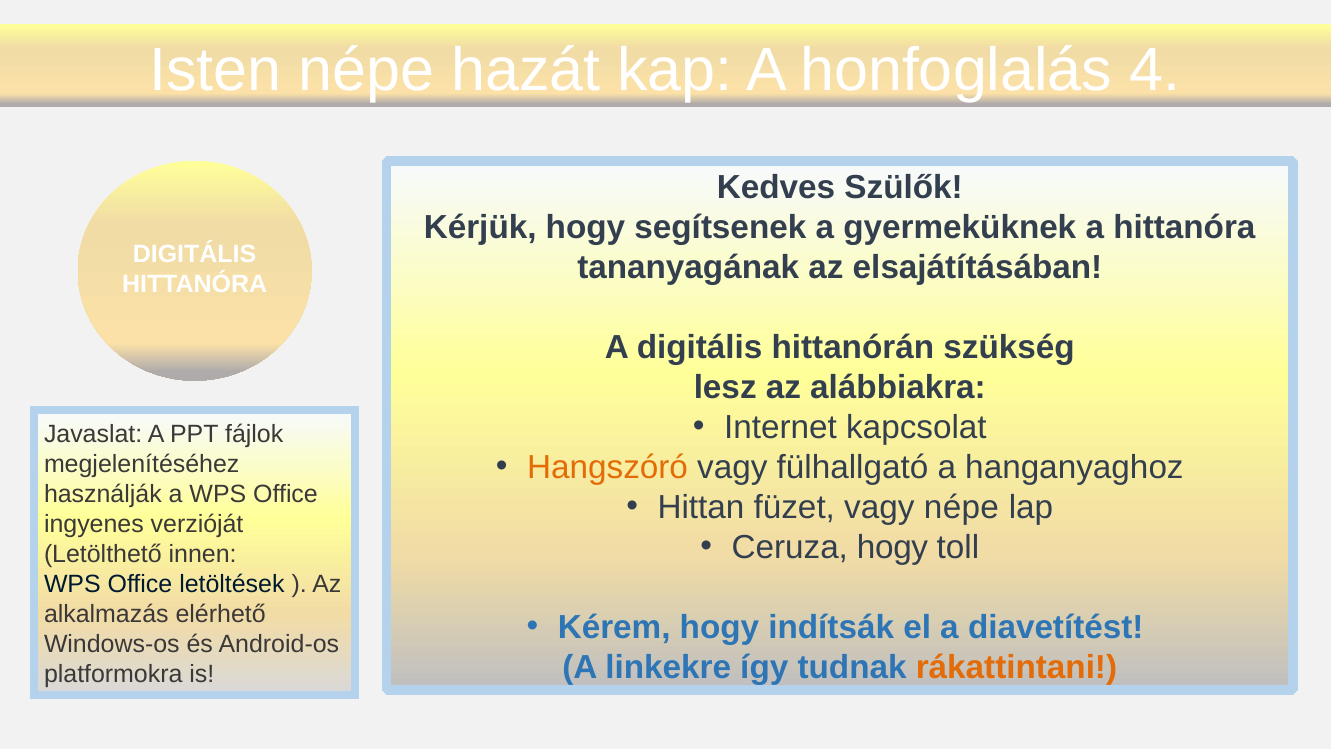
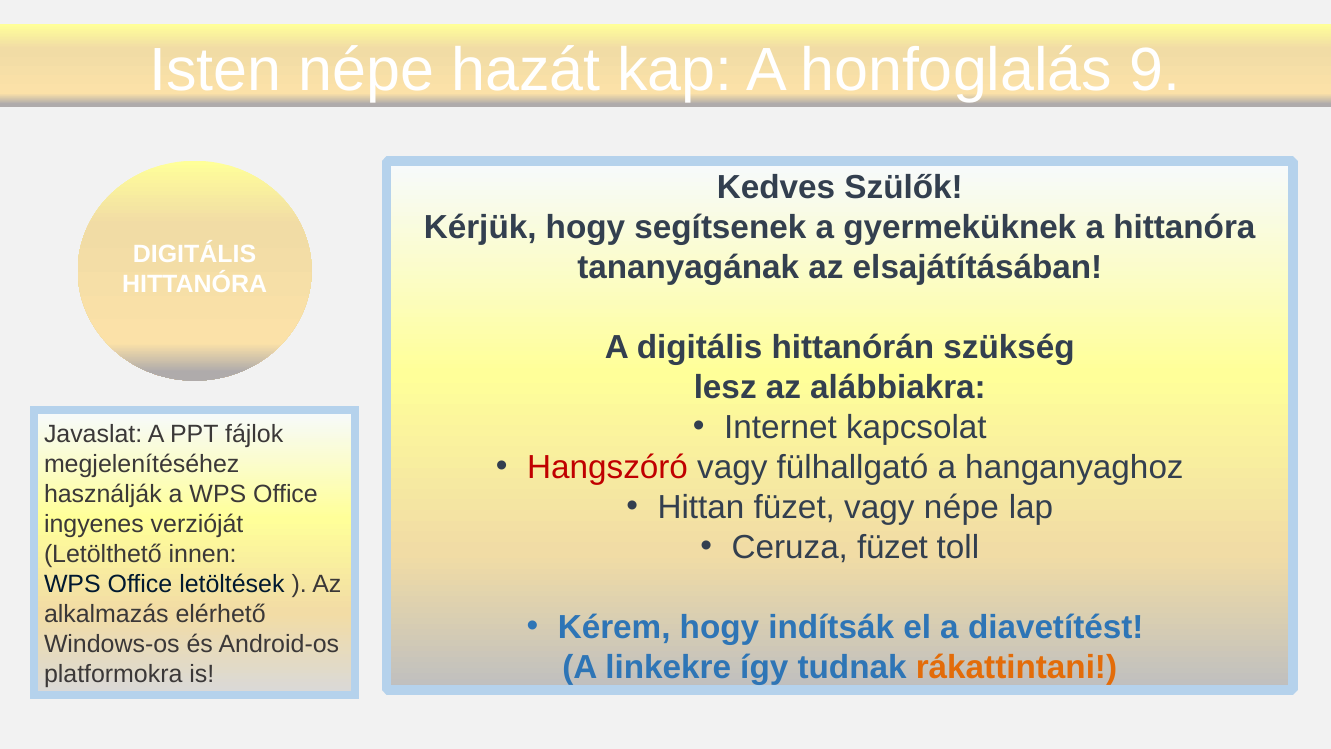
4: 4 -> 9 (1155, 70)
Hangszóró colour: orange -> red (608, 467)
Ceruza hogy: hogy -> füzet (893, 547)
